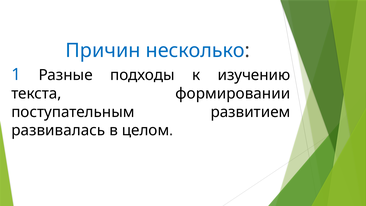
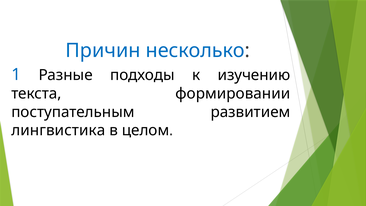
развивалась: развивалась -> лингвистика (58, 130)
